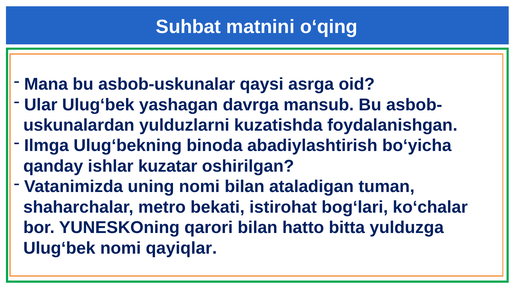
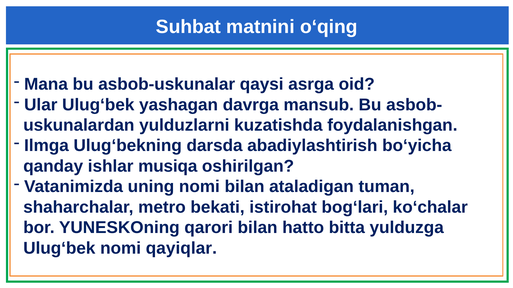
binoda: binoda -> darsda (215, 146)
kuzatar: kuzatar -> musiqa (168, 166)
